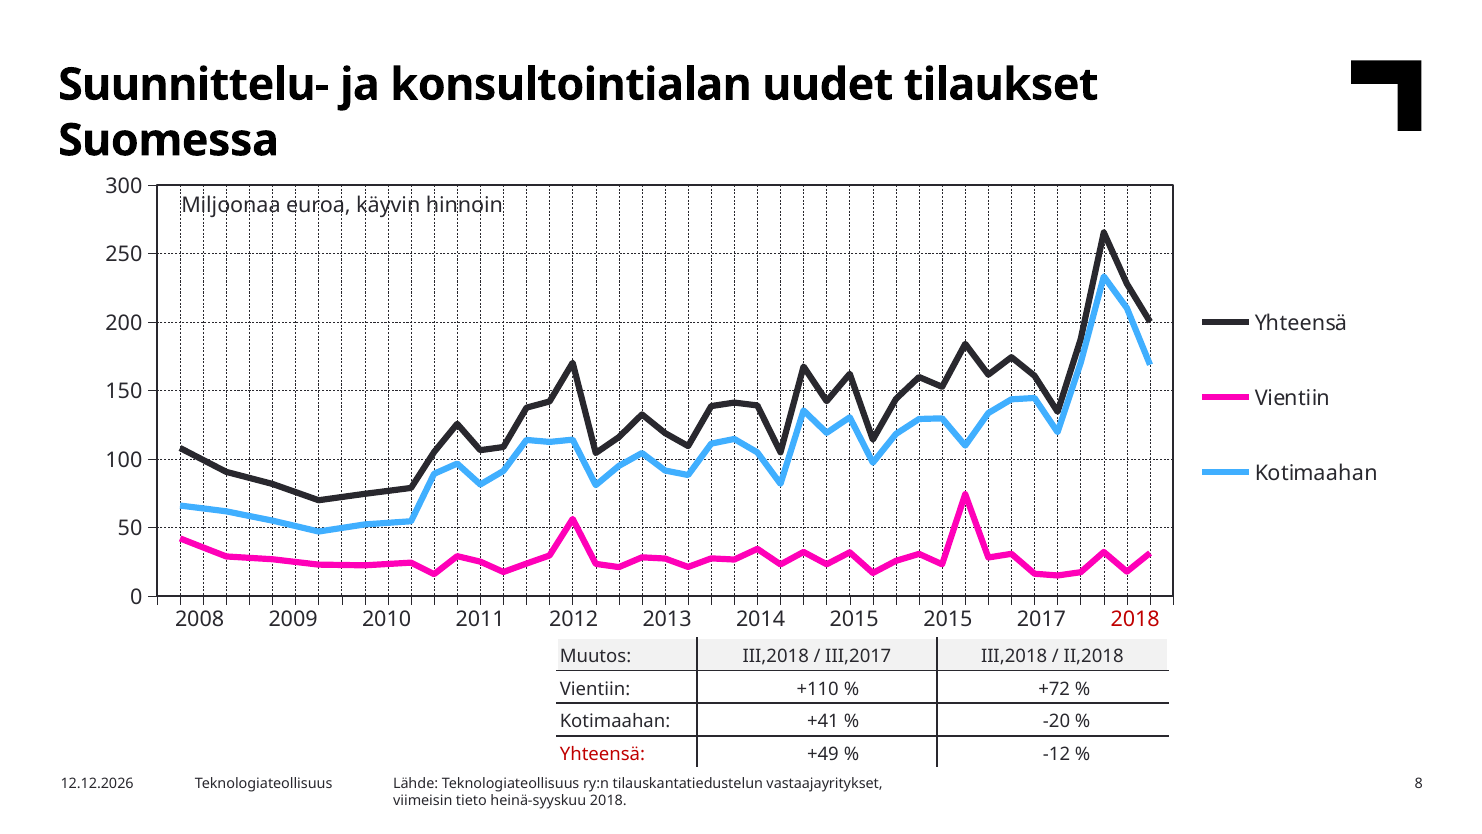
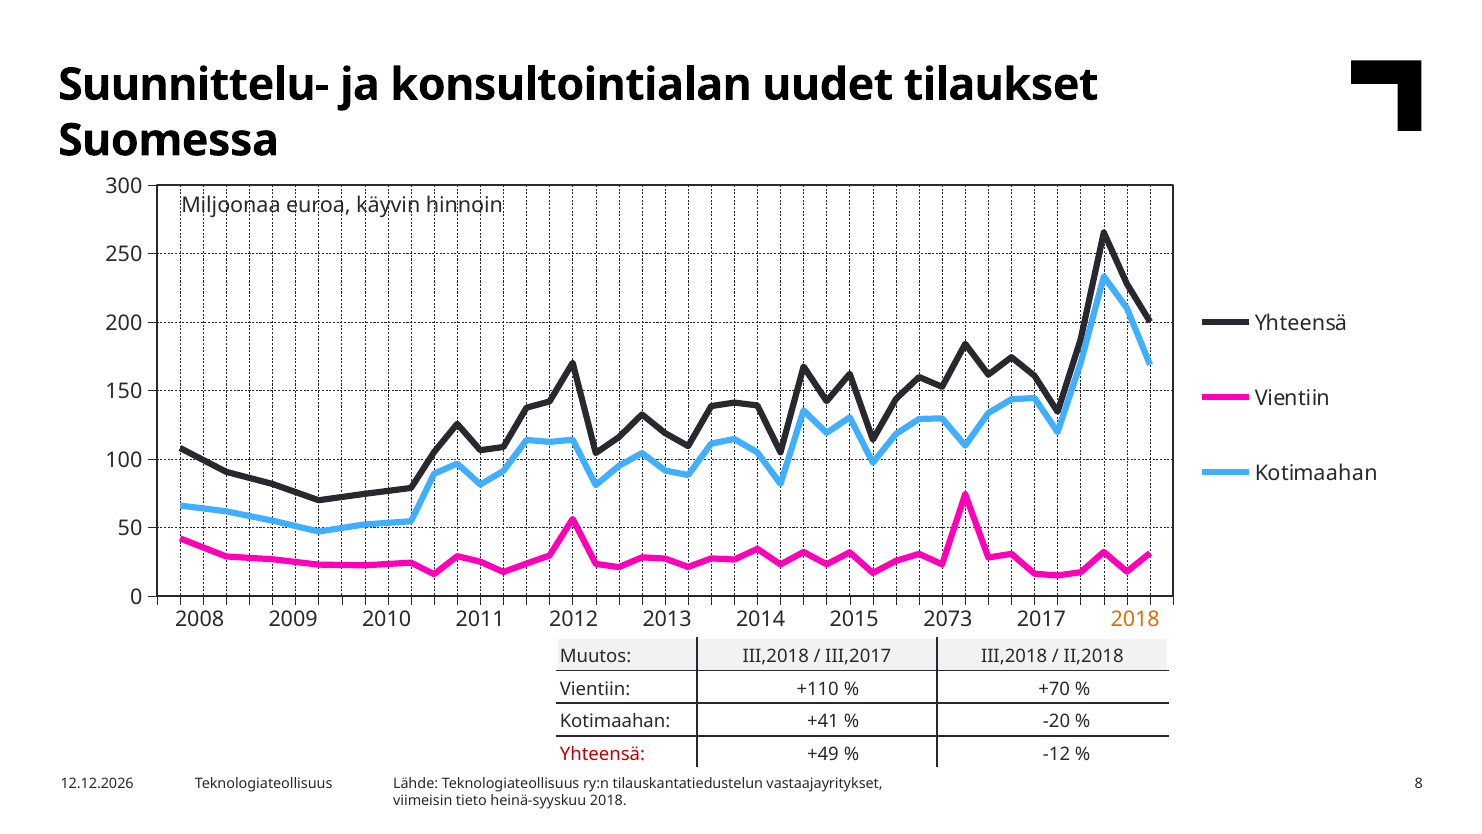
2015 2015: 2015 -> 2073 (948, 619)
2018 colour: red -> orange (1135, 619)
+72: +72 -> +70 (1054, 689)
